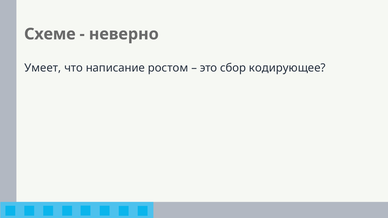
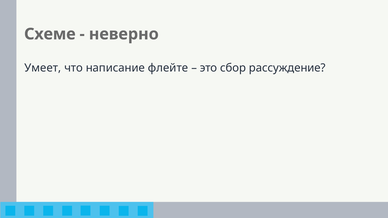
ростом: ростом -> флейте (168, 68)
кодирующее: кодирующее -> рассуждение (287, 68)
